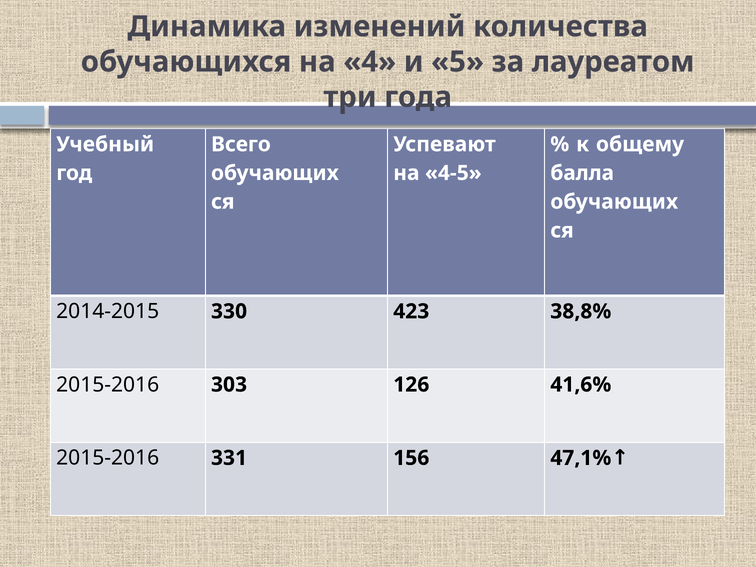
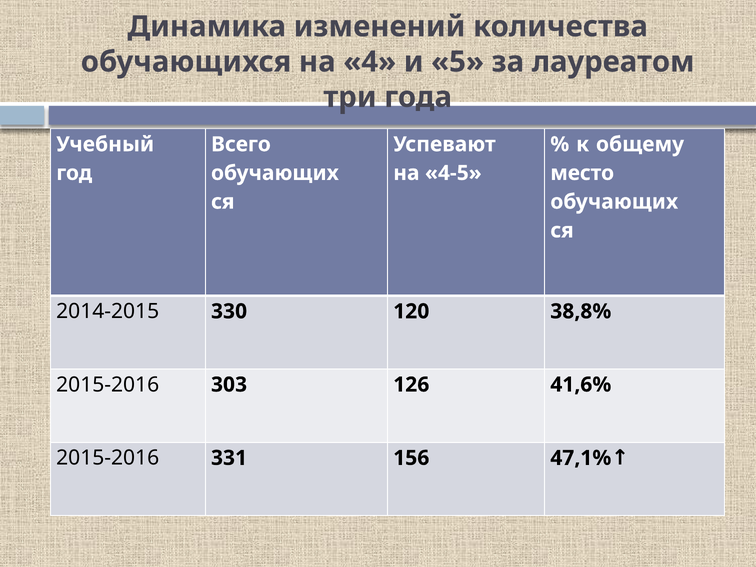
балла: балла -> место (582, 173)
423: 423 -> 120 (411, 311)
